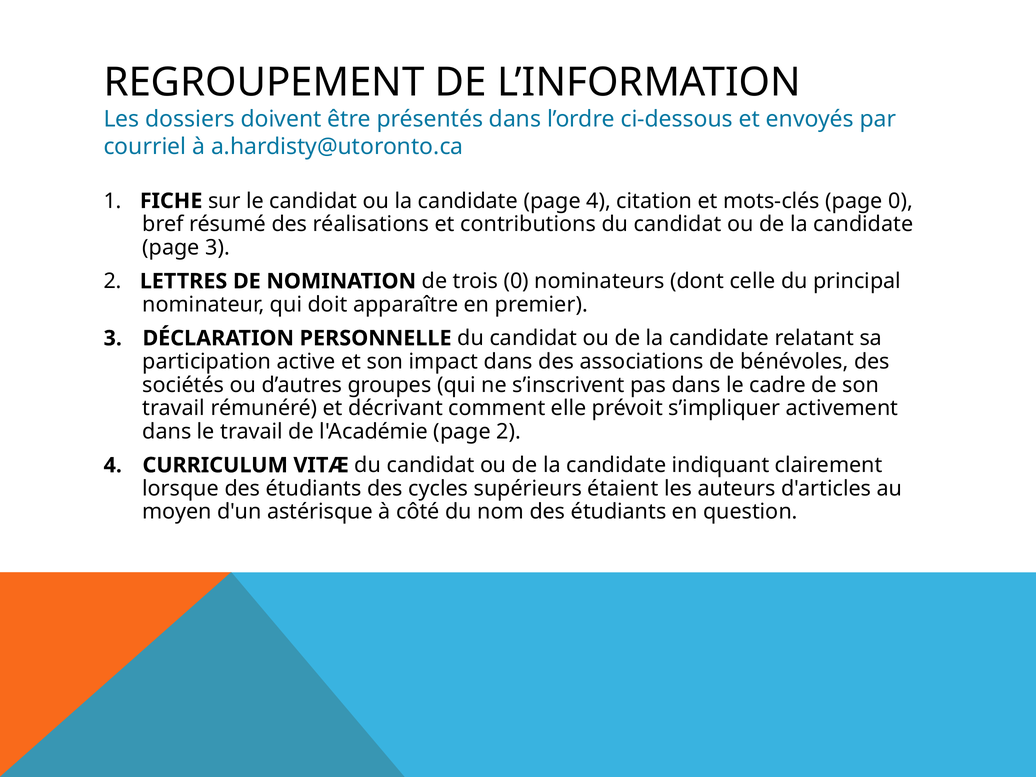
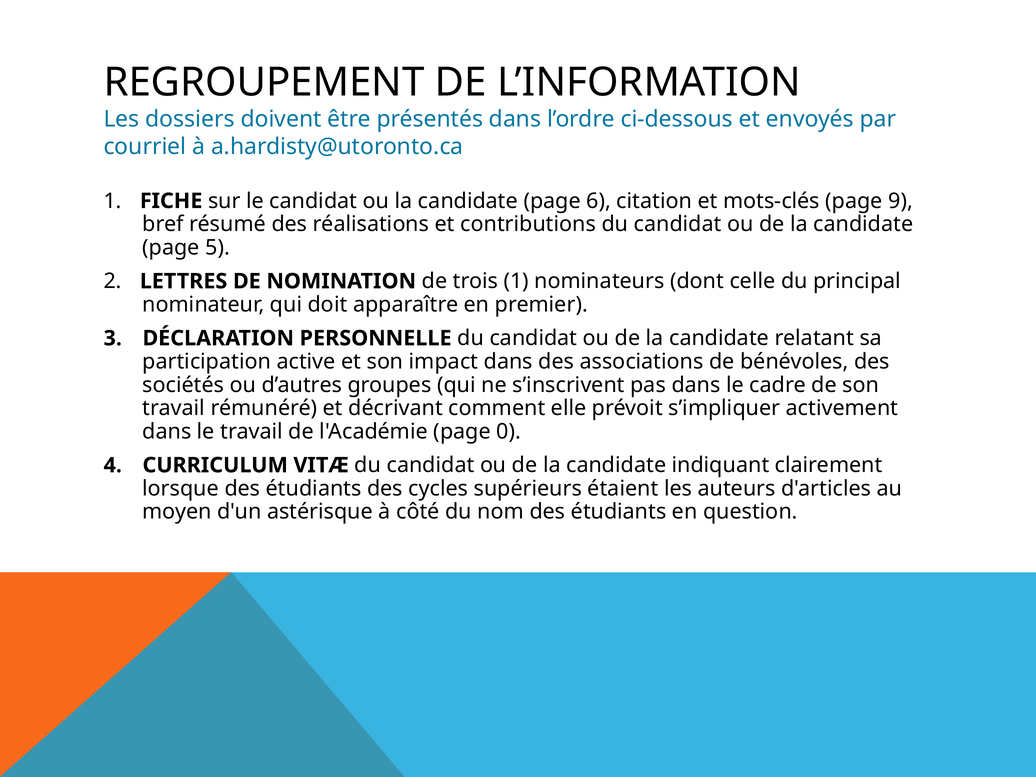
page 4: 4 -> 6 (599, 201)
page 0: 0 -> 9 (901, 201)
page 3: 3 -> 5 (218, 248)
trois 0: 0 -> 1 (516, 281)
page 2: 2 -> 0 (509, 432)
